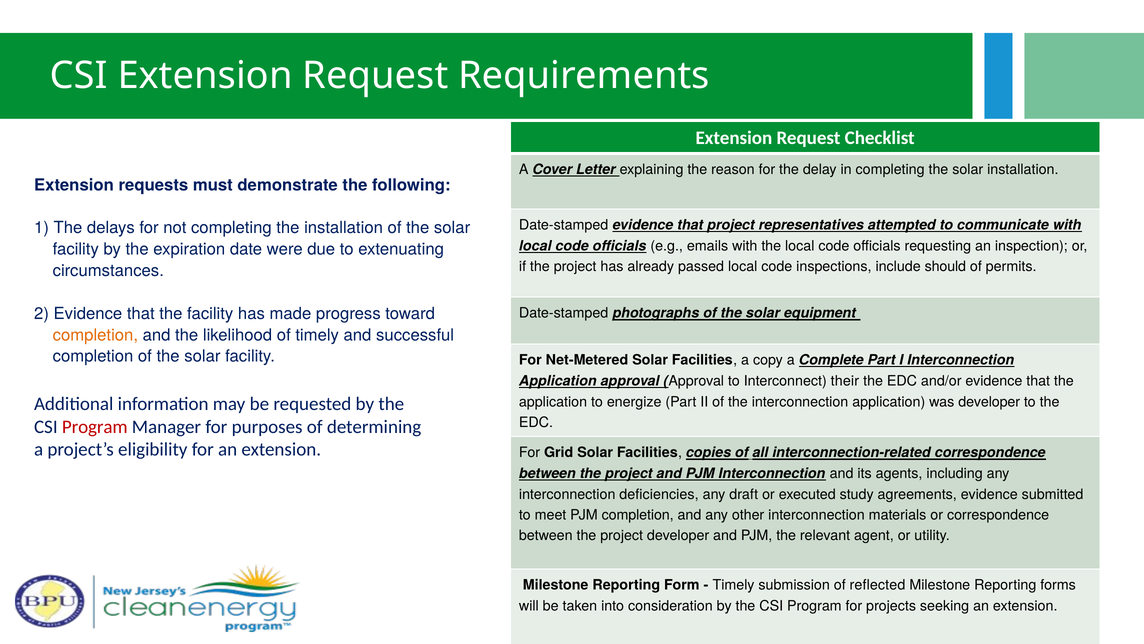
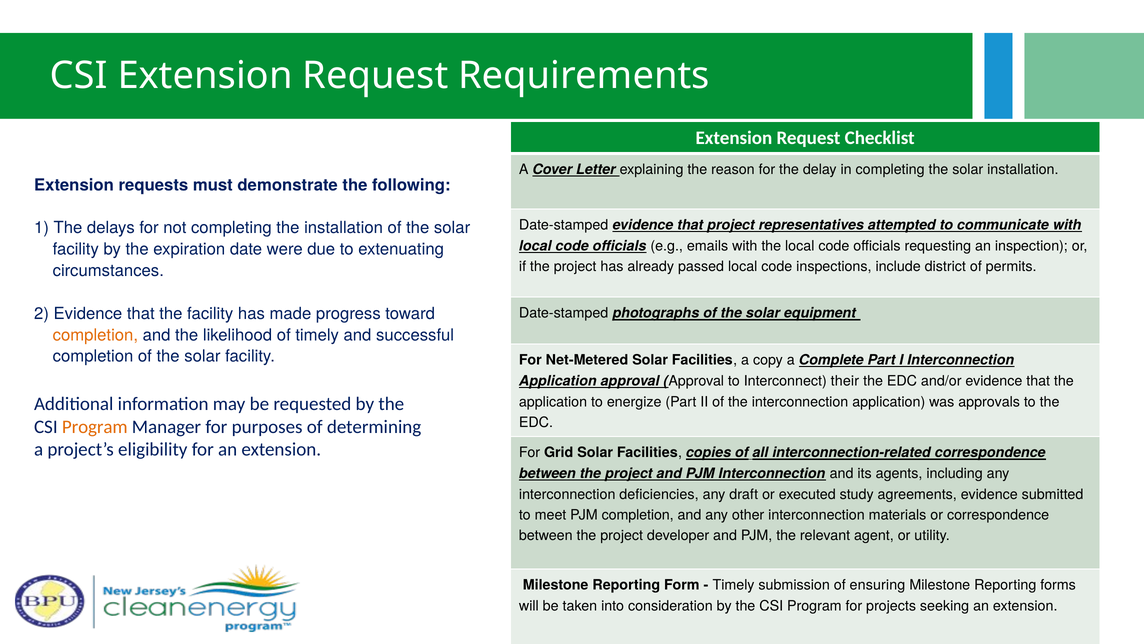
should: should -> district (945, 266)
was developer: developer -> approvals (989, 402)
Program colour: red -> orange (95, 426)
reflected: reflected -> ensuring (877, 585)
